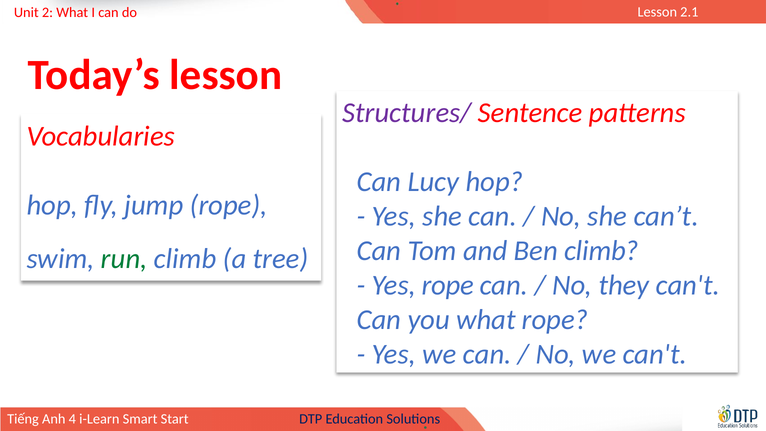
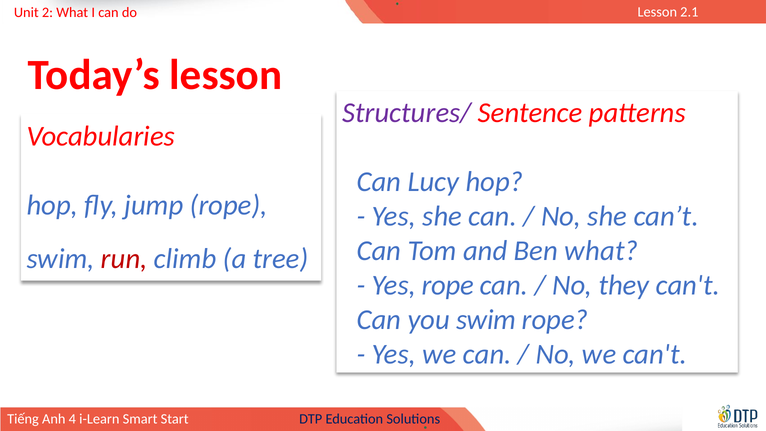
Ben climb: climb -> what (601, 251)
run colour: green -> red (124, 259)
you what: what -> swim (486, 320)
